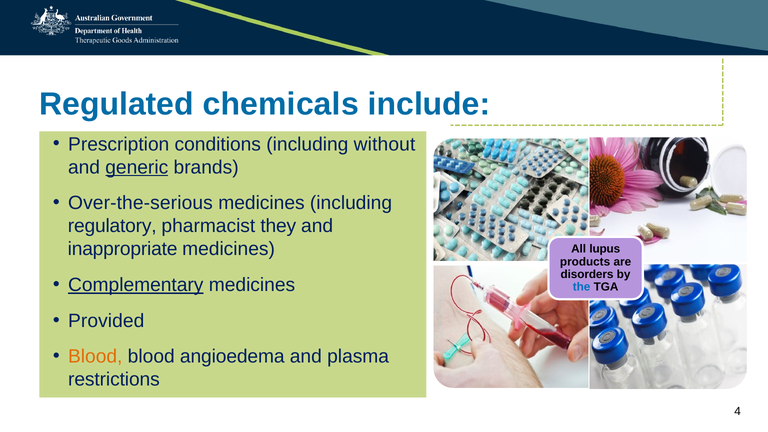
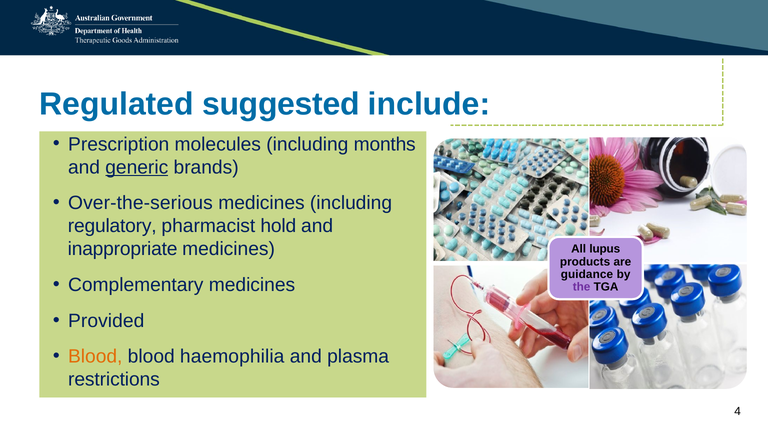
chemicals: chemicals -> suggested (281, 104)
conditions: conditions -> molecules (218, 144)
without: without -> months (385, 144)
they: they -> hold (278, 226)
disorders: disorders -> guidance (587, 274)
Complementary underline: present -> none (136, 285)
the colour: blue -> purple (582, 287)
angioedema: angioedema -> haemophilia (232, 357)
